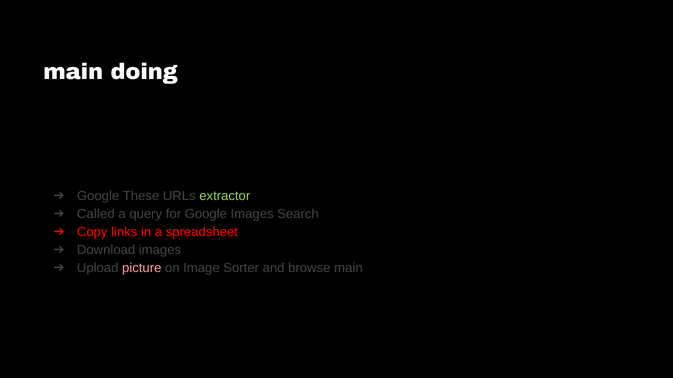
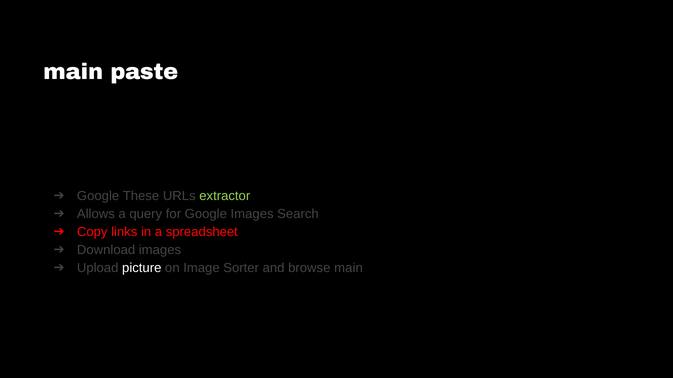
doing: doing -> paste (144, 72)
Called: Called -> Allows (96, 214)
picture colour: pink -> white (142, 268)
